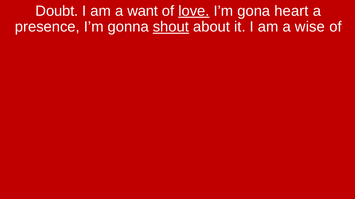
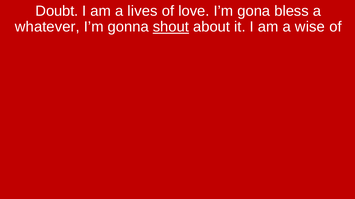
want: want -> lives (142, 11)
love underline: present -> none (194, 11)
heart: heart -> bless (292, 11)
presence: presence -> whatever (47, 27)
